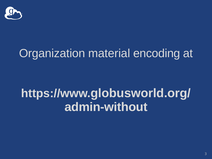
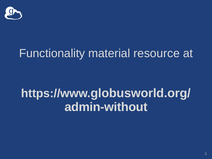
Organization: Organization -> Functionality (52, 53)
encoding: encoding -> resource (157, 53)
